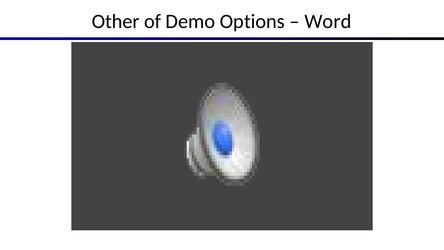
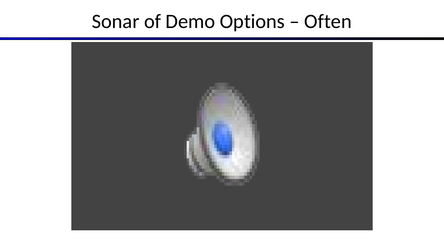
Other: Other -> Sonar (116, 21)
Word: Word -> Often (328, 21)
